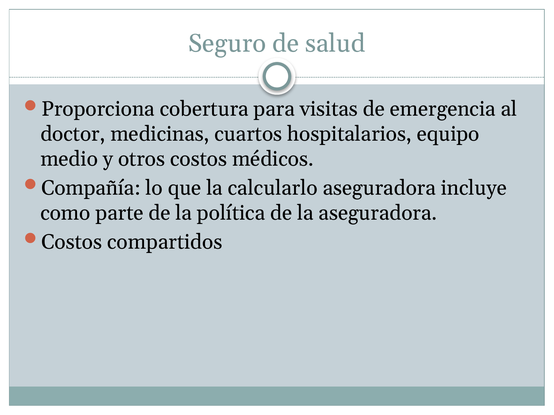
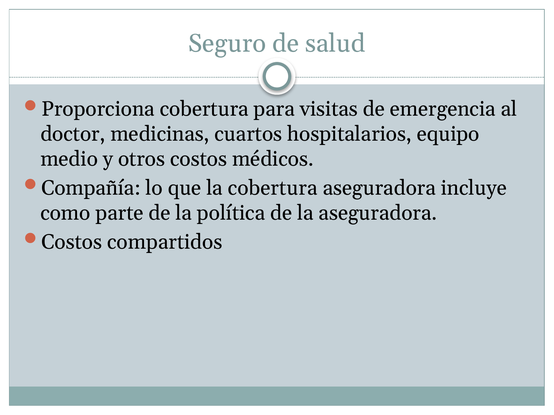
la calcularlo: calcularlo -> cobertura (273, 188)
